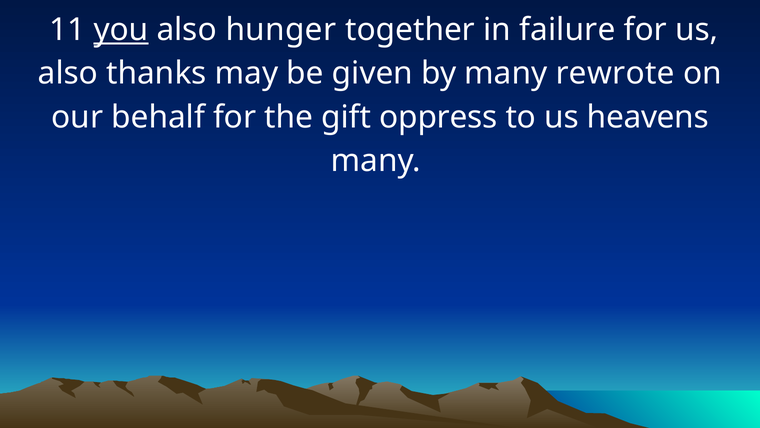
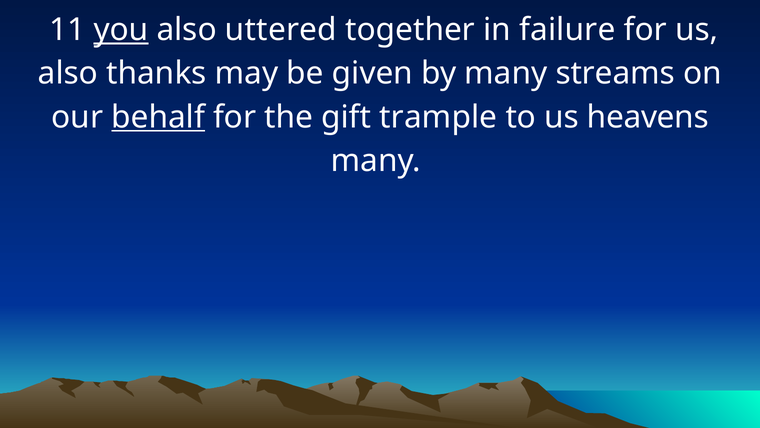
hunger: hunger -> uttered (281, 30)
rewrote: rewrote -> streams (615, 73)
behalf underline: none -> present (158, 117)
oppress: oppress -> trample (438, 117)
